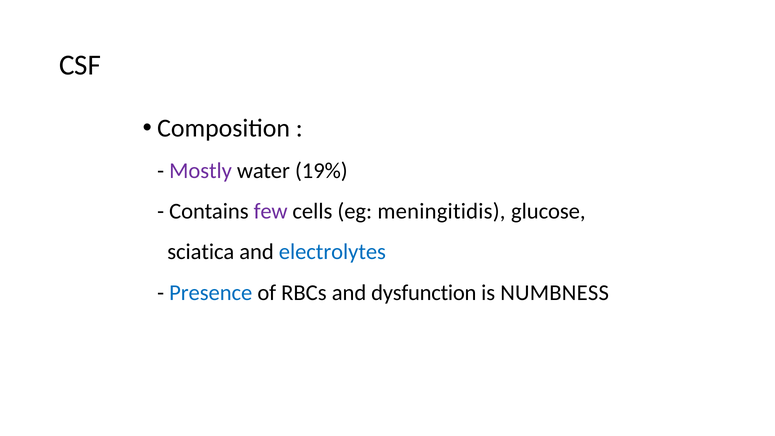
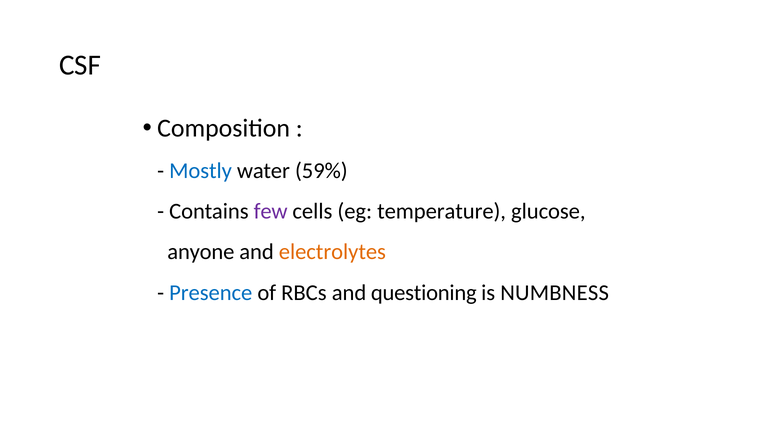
Mostly colour: purple -> blue (201, 171)
19%: 19% -> 59% (321, 171)
meningitidis: meningitidis -> temperature (442, 211)
sciatica: sciatica -> anyone (201, 252)
electrolytes colour: blue -> orange (332, 252)
dysfunction: dysfunction -> questioning (424, 292)
